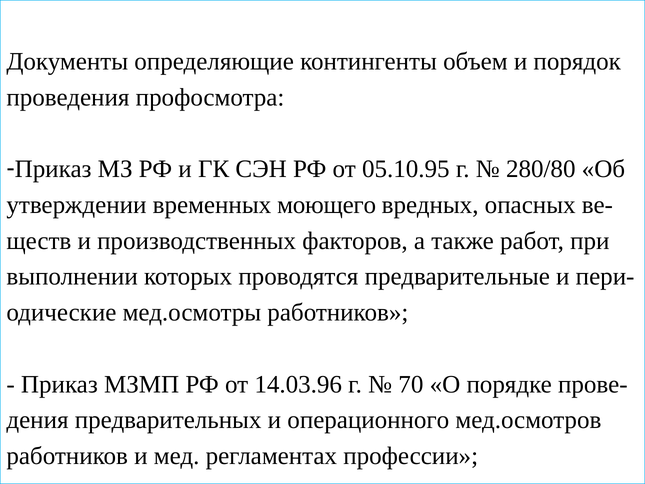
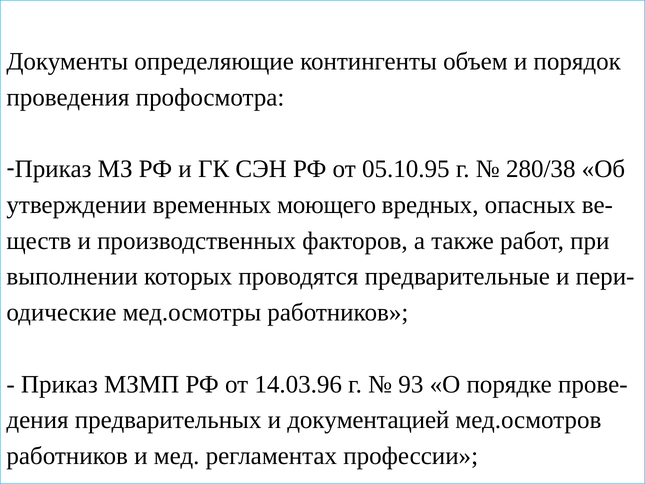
280/80: 280/80 -> 280/38 (541, 169)
70: 70 -> 93 (411, 384)
операционного: операционного -> документацией (368, 420)
